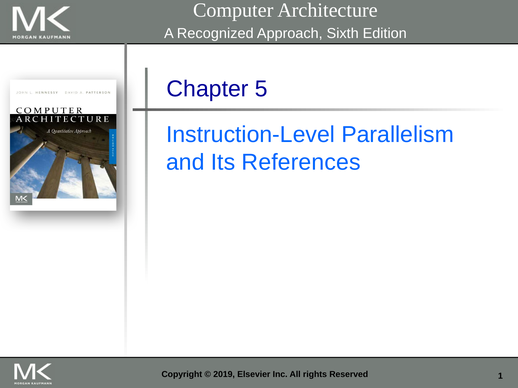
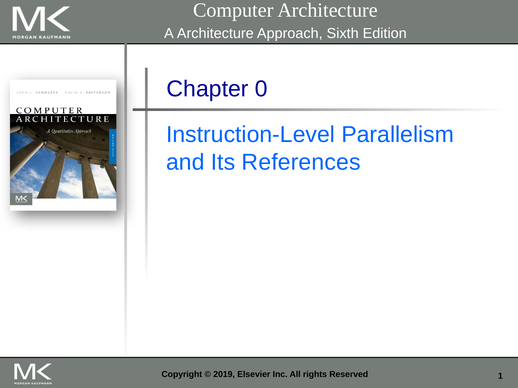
A Recognized: Recognized -> Architecture (215, 34)
5: 5 -> 0 (261, 89)
